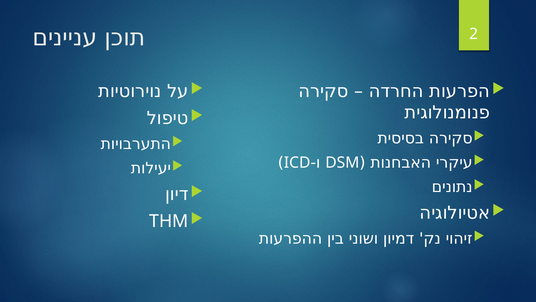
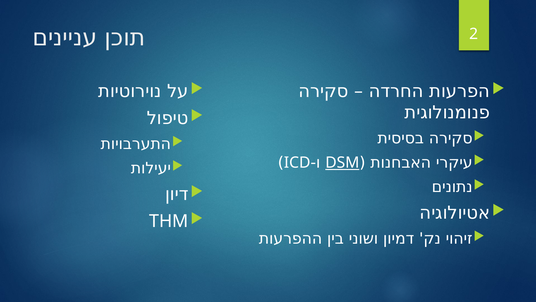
DSM underline: none -> present (342, 162)
